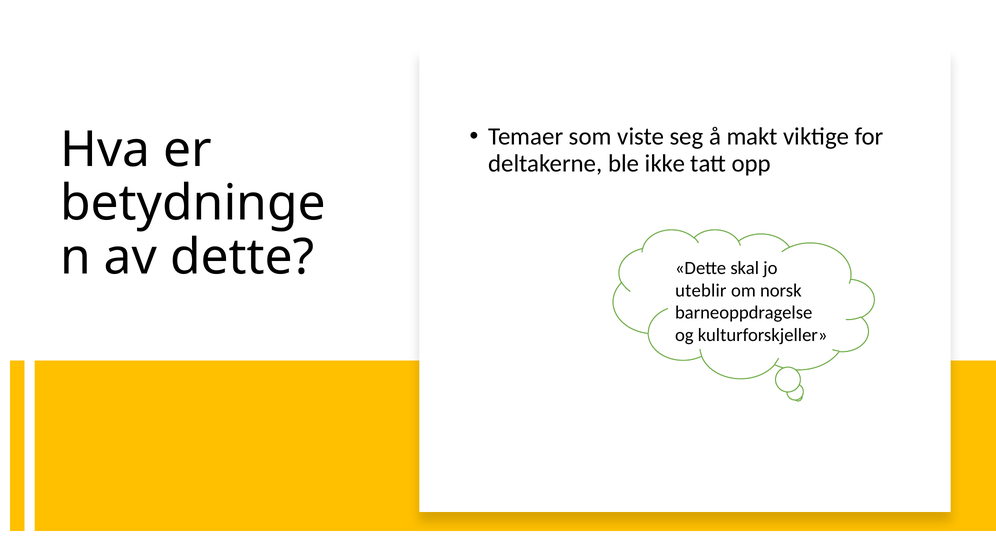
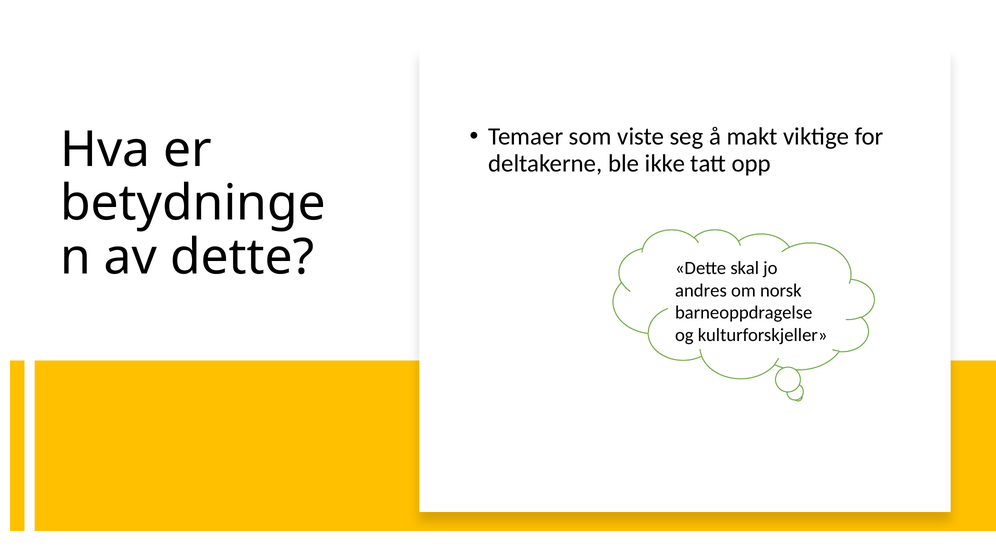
uteblir: uteblir -> andres (701, 291)
